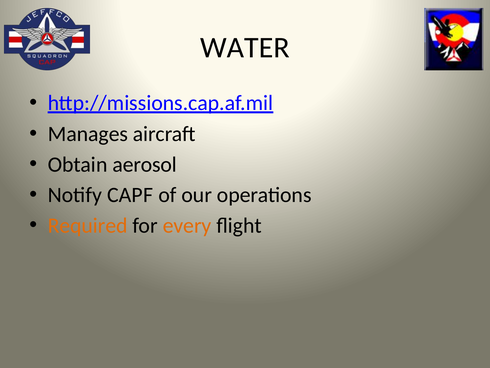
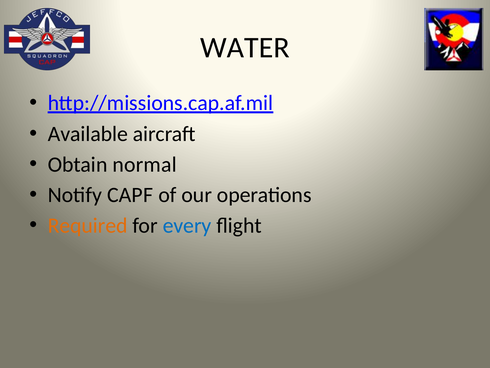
Manages: Manages -> Available (88, 134)
aerosol: aerosol -> normal (145, 164)
every colour: orange -> blue (187, 225)
